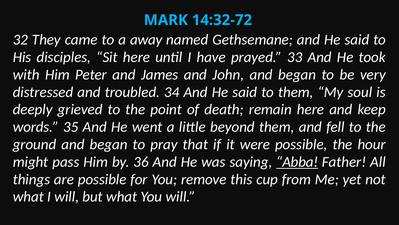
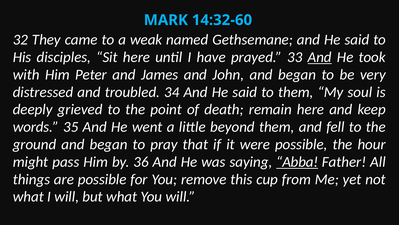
14:32-72: 14:32-72 -> 14:32-60 (222, 20)
away: away -> weak (146, 40)
And underline: none -> present (320, 57)
